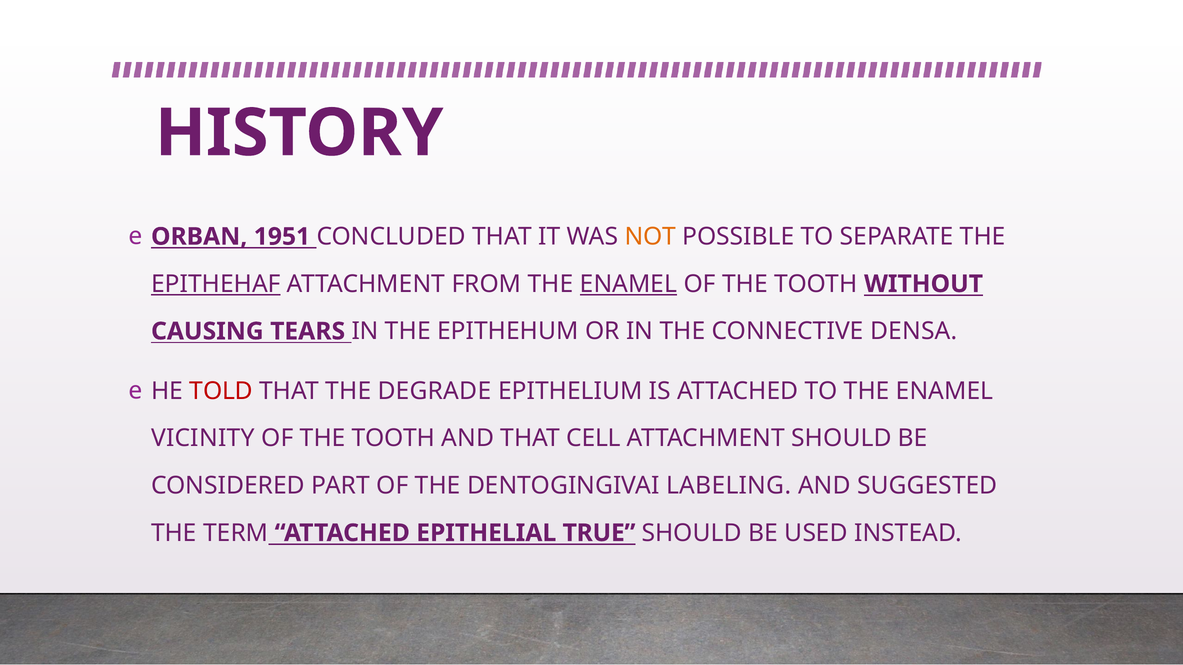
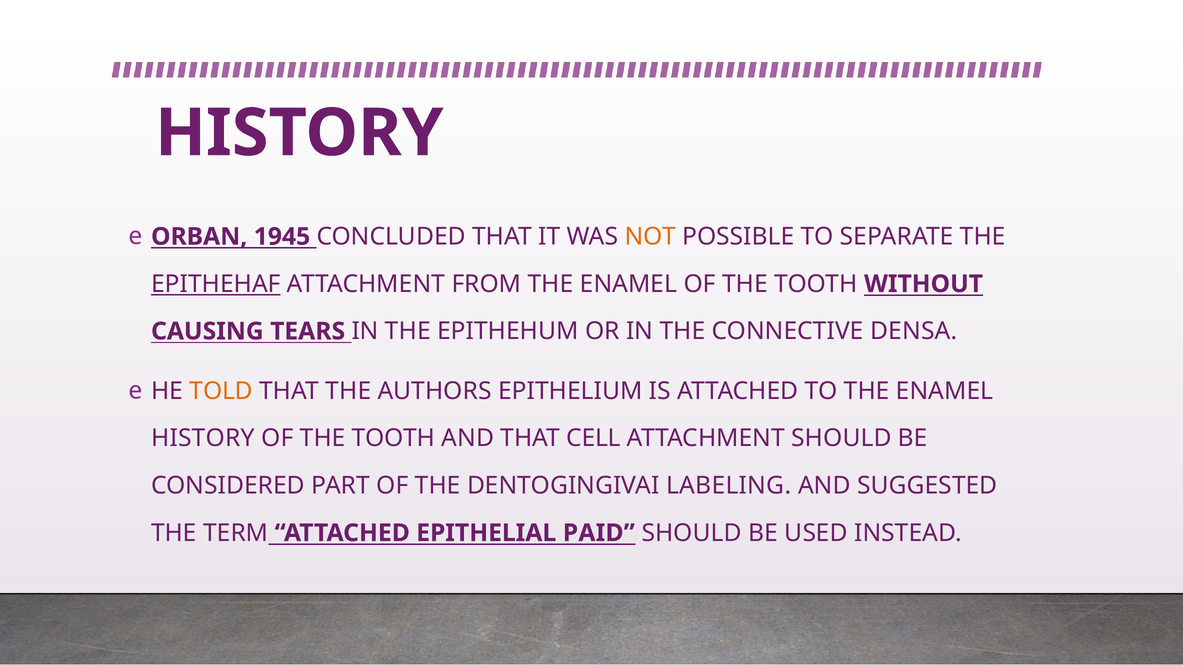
1951: 1951 -> 1945 (282, 237)
ENAMEL underline: present -> none (628, 284)
TOLD colour: red -> orange (221, 391)
DEGRADE: DEGRADE -> AUTHORS (435, 391)
VICINITY: VICINITY -> HISTORY (203, 439)
TRUE: TRUE -> PAID (599, 533)
